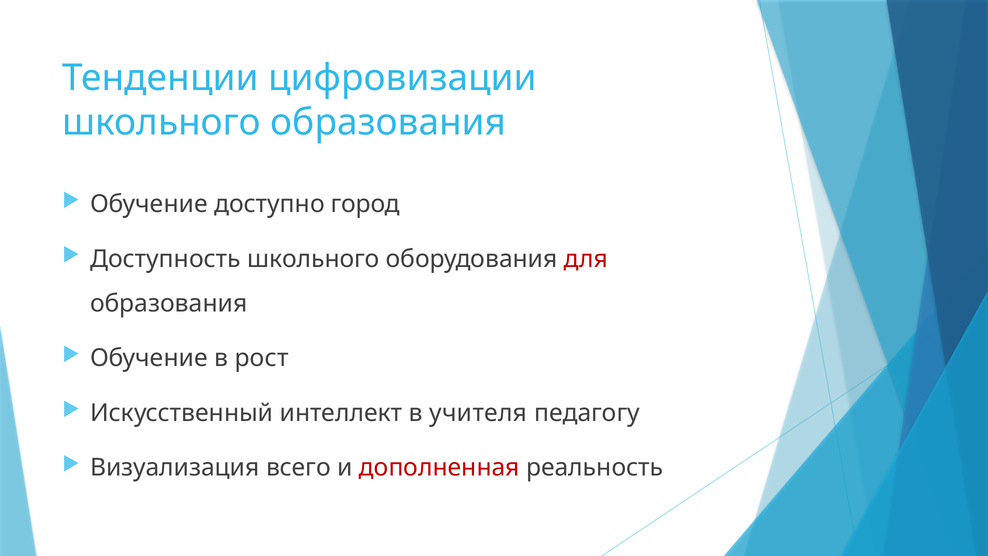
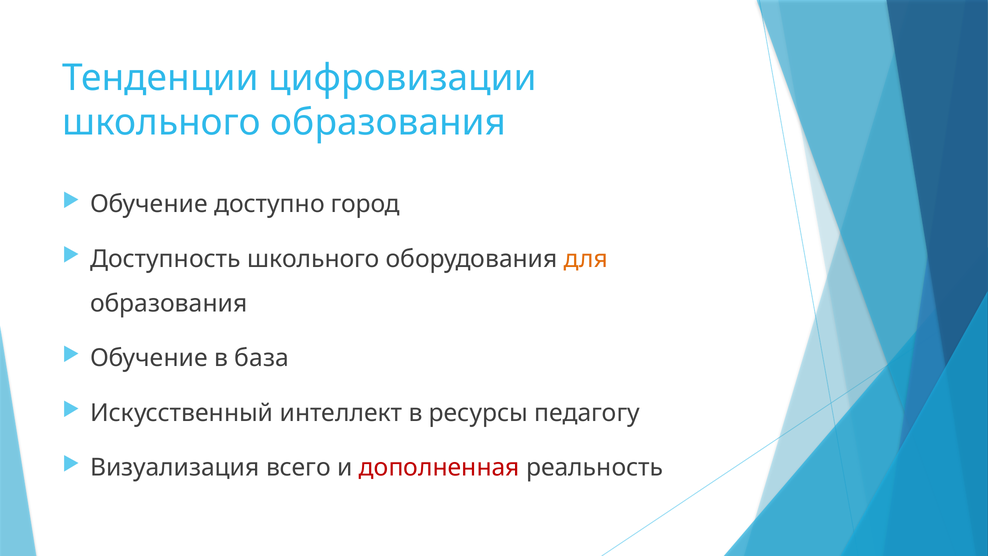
для colour: red -> orange (586, 259)
рост: рост -> база (262, 358)
учителя: учителя -> ресурсы (478, 413)
